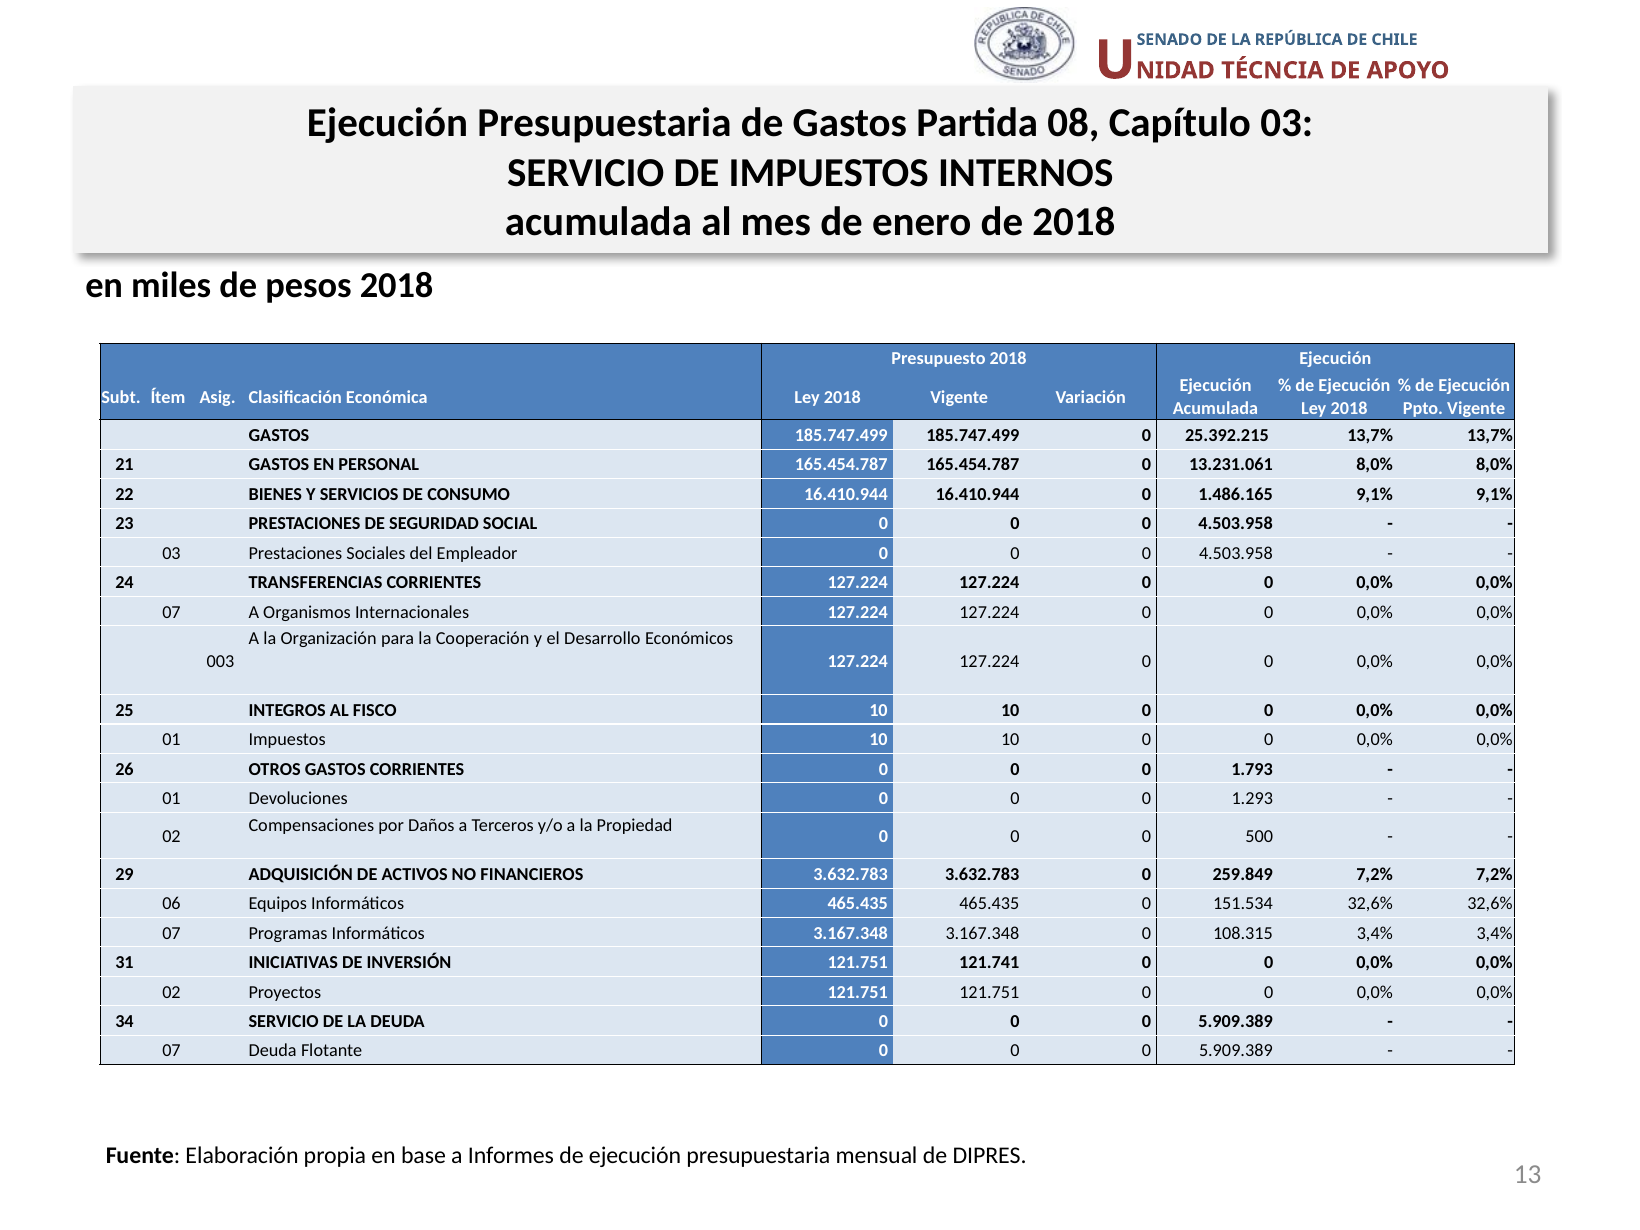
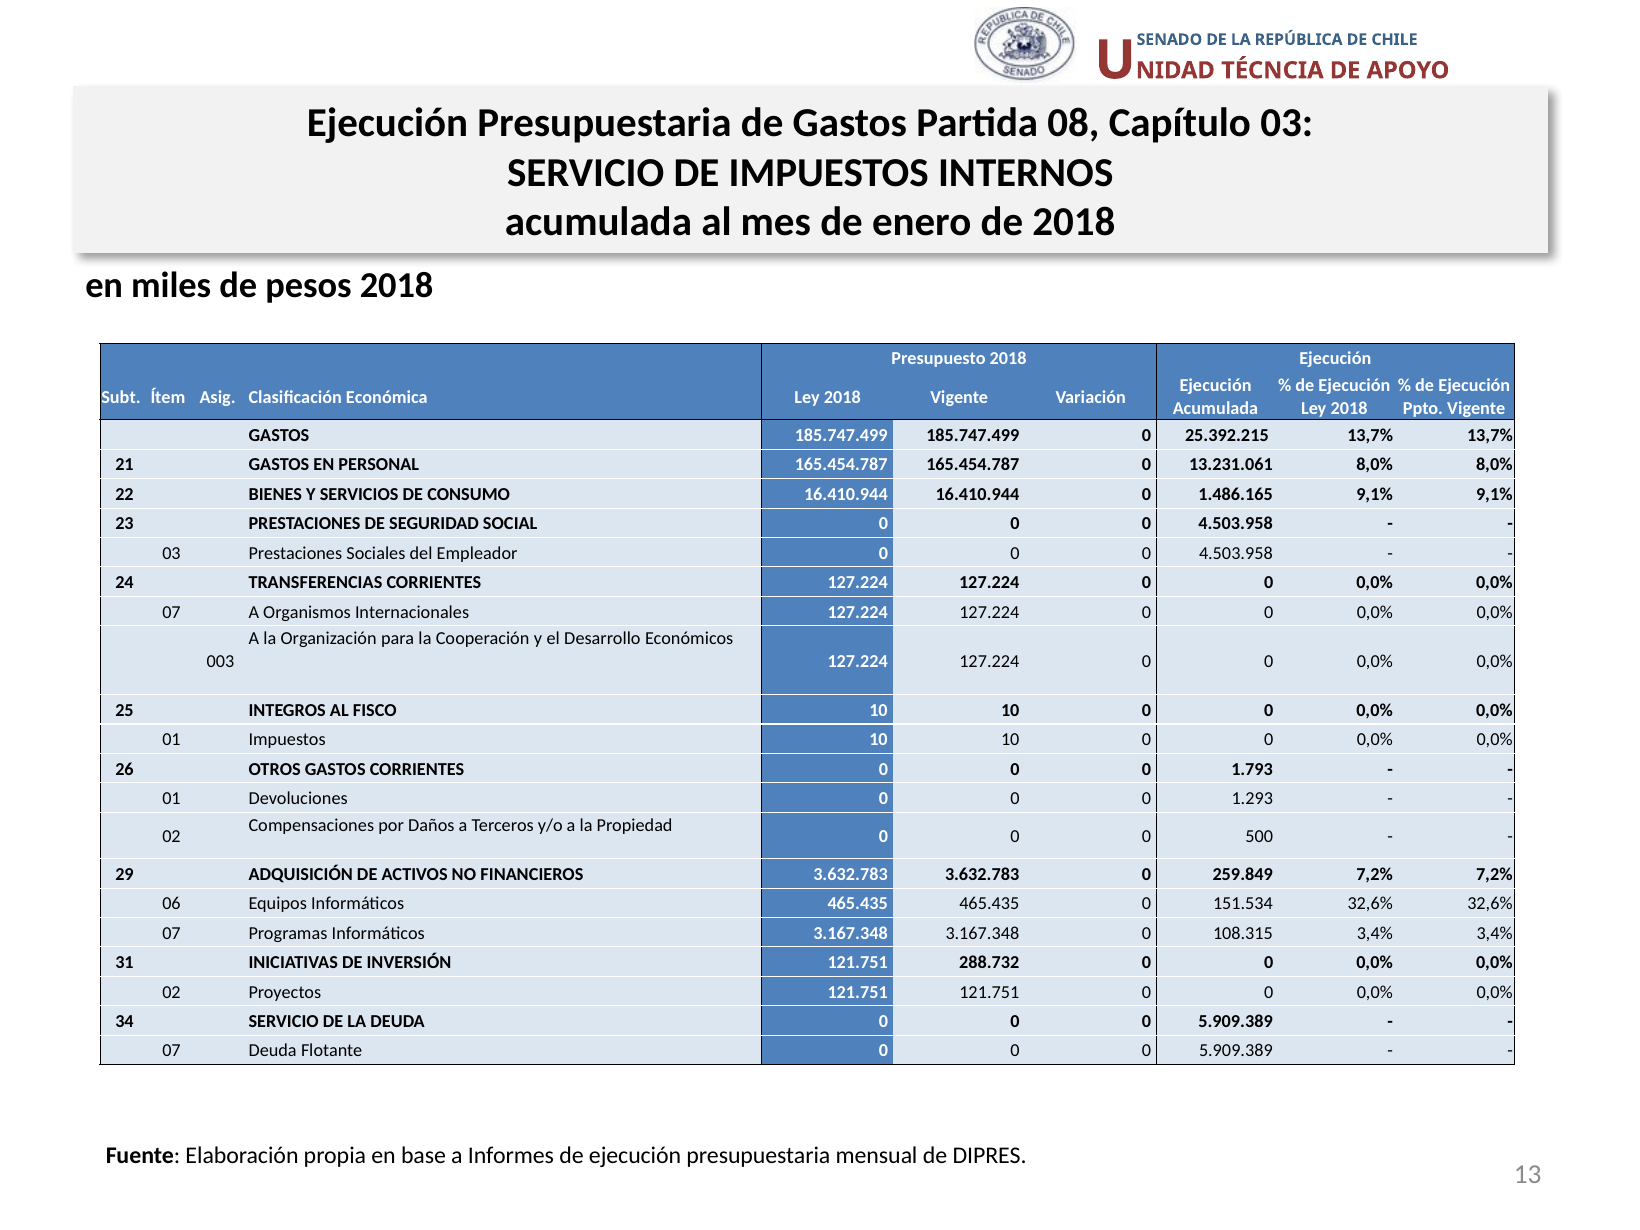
121.741: 121.741 -> 288.732 (989, 963)
